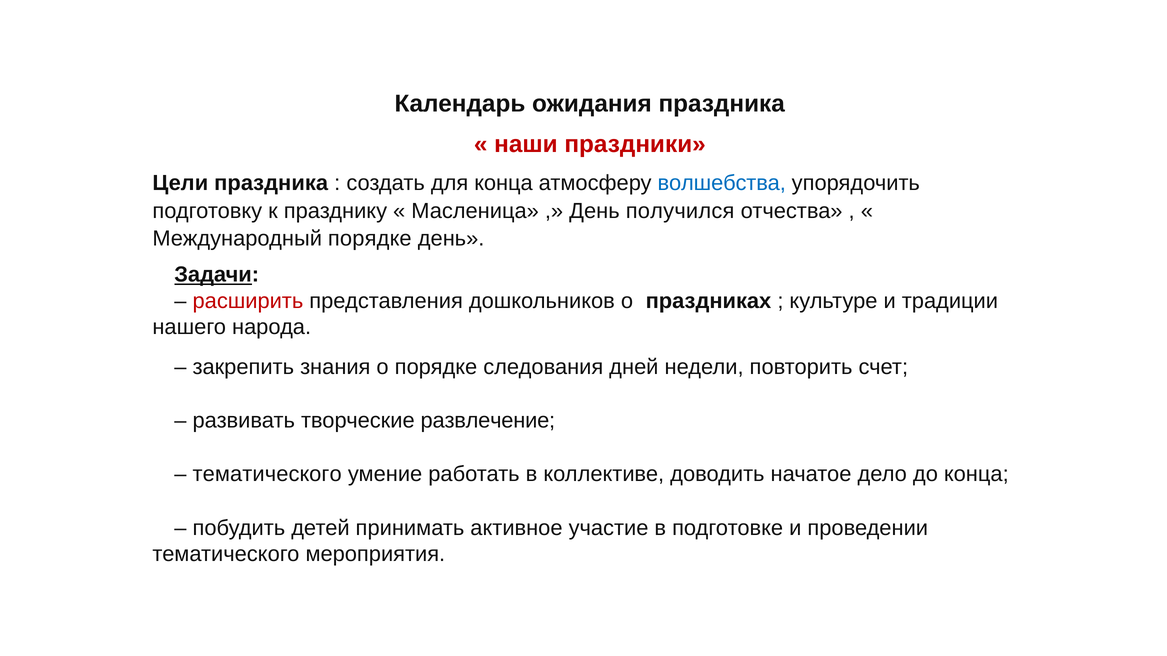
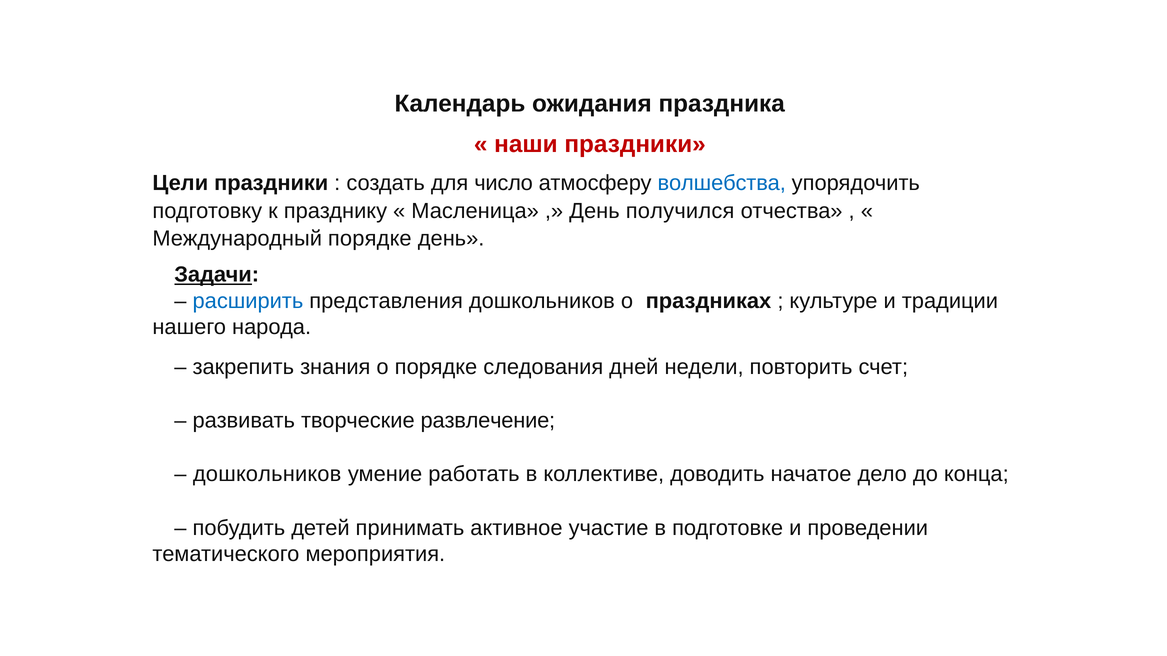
Цели праздника: праздника -> праздники (271, 183)
для конца: конца -> число (504, 183)
расширить colour: red -> blue (248, 301)
тематического: тематического -> дошкольников (267, 475)
